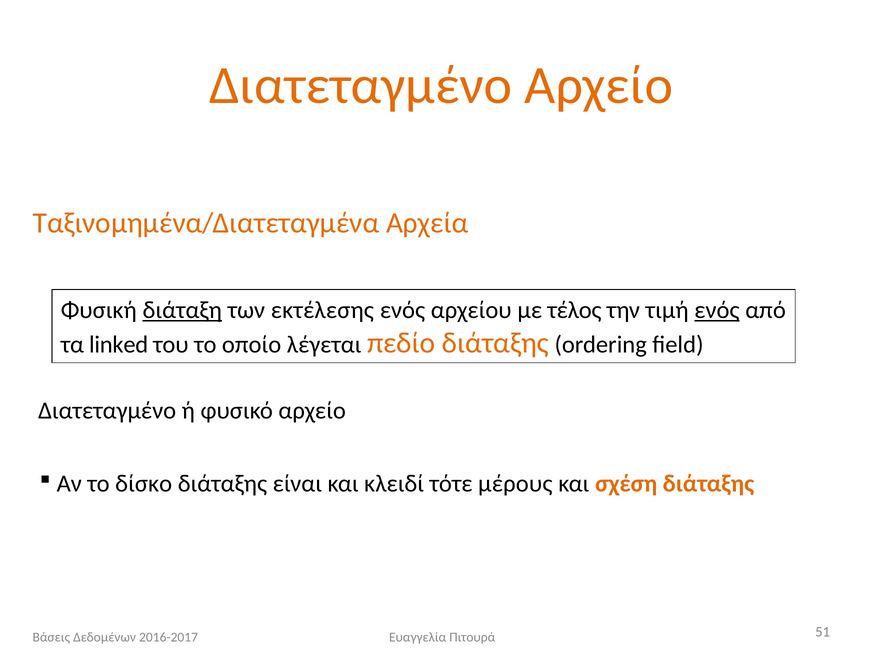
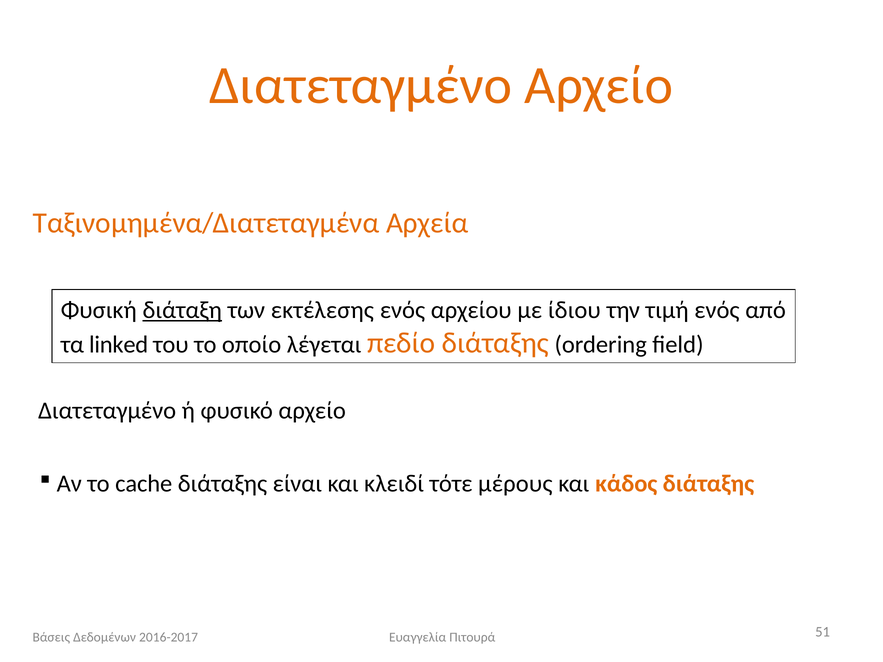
τέλος: τέλος -> ίδιου (574, 310)
ενός underline: present -> none (717, 310)
δίσκο: δίσκο -> cache (144, 484)
σχέση: σχέση -> κάδος (626, 484)
